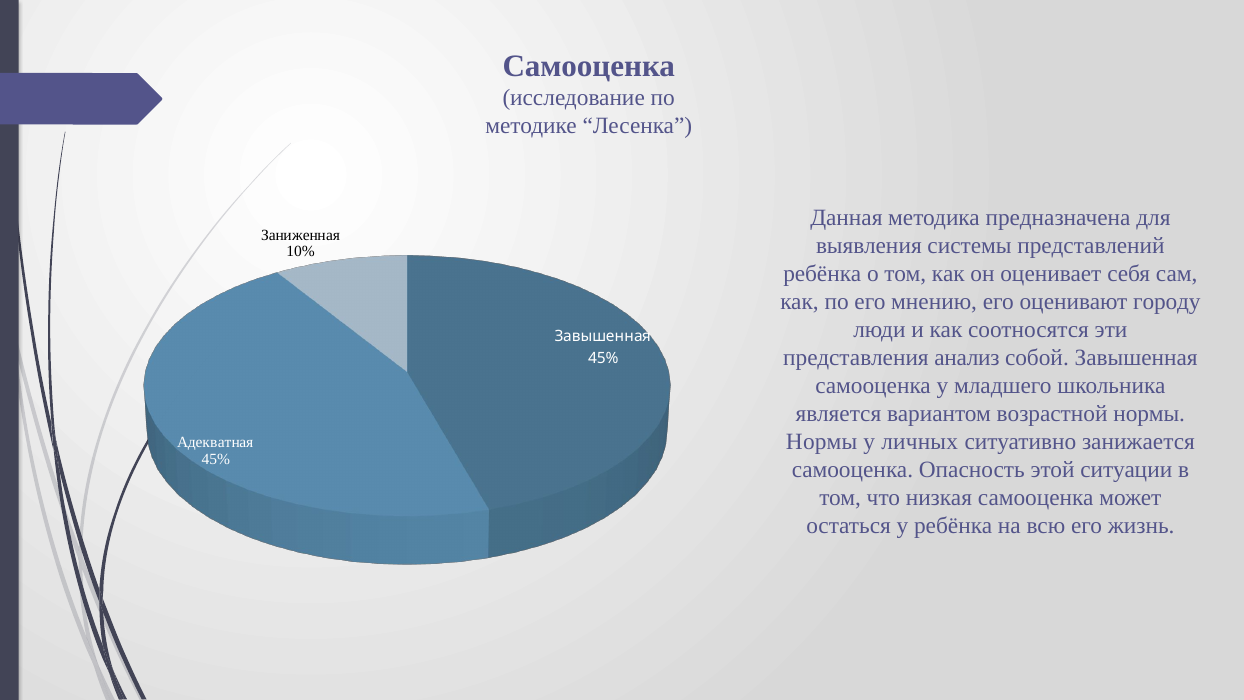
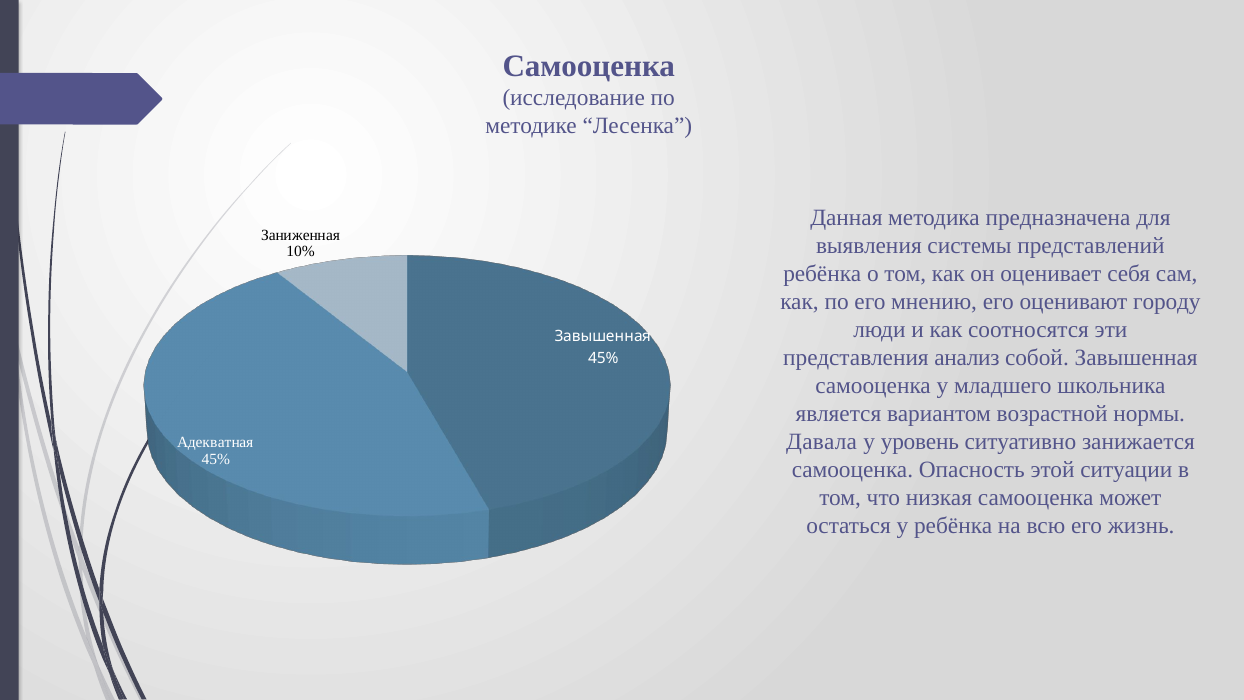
Нормы: Нормы -> Давала (822, 442)
личных: личных -> уровень (920, 442)
